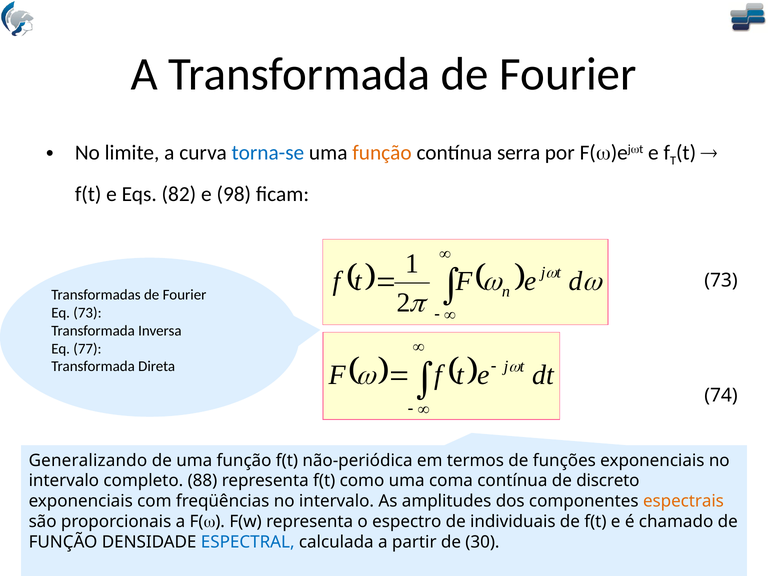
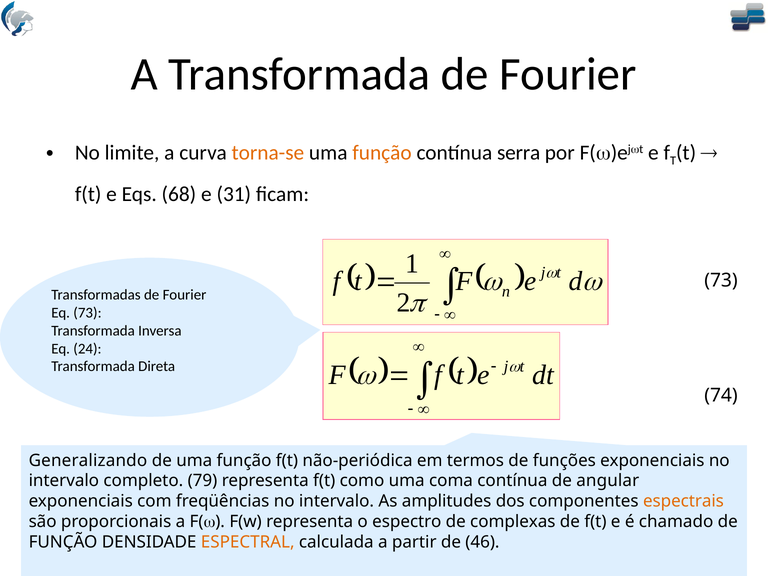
torna-se colour: blue -> orange (268, 153)
82: 82 -> 68 (179, 194)
98: 98 -> 31 (234, 194)
77: 77 -> 24 (87, 349)
88: 88 -> 79 (202, 481)
discreto: discreto -> angular (608, 481)
individuais: individuais -> complexas (513, 522)
ESPECTRAL colour: blue -> orange (248, 542)
30: 30 -> 46 (482, 542)
